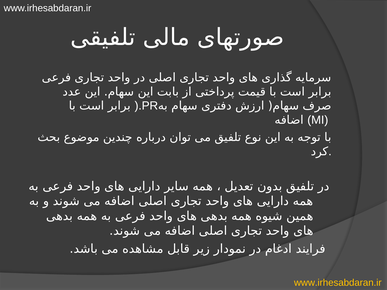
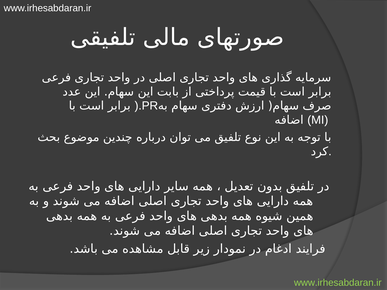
www.irhesabdaran.ir colour: yellow -> light green (338, 283)
